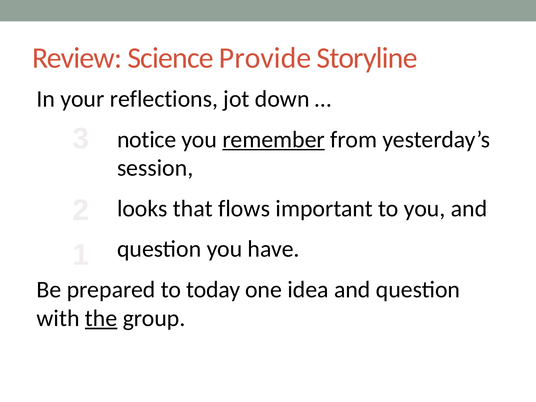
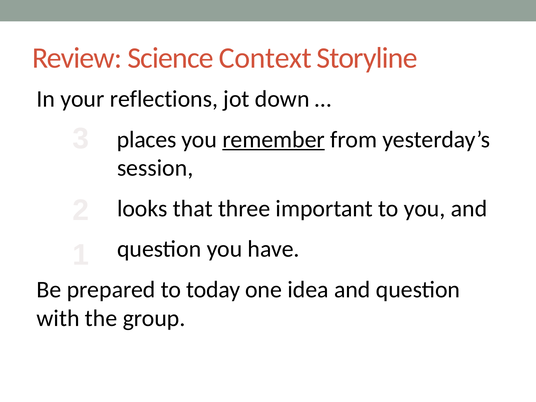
Provide: Provide -> Context (265, 58)
notice: notice -> places (147, 140)
flows: flows -> three (244, 209)
the underline: present -> none (101, 318)
